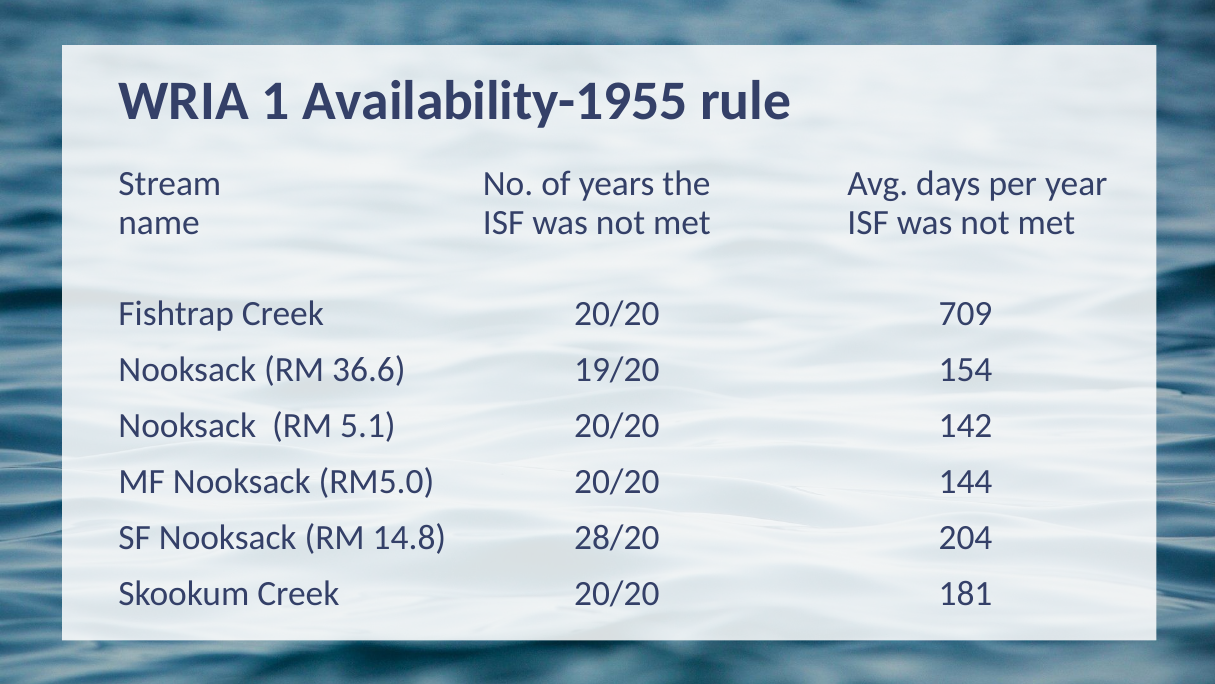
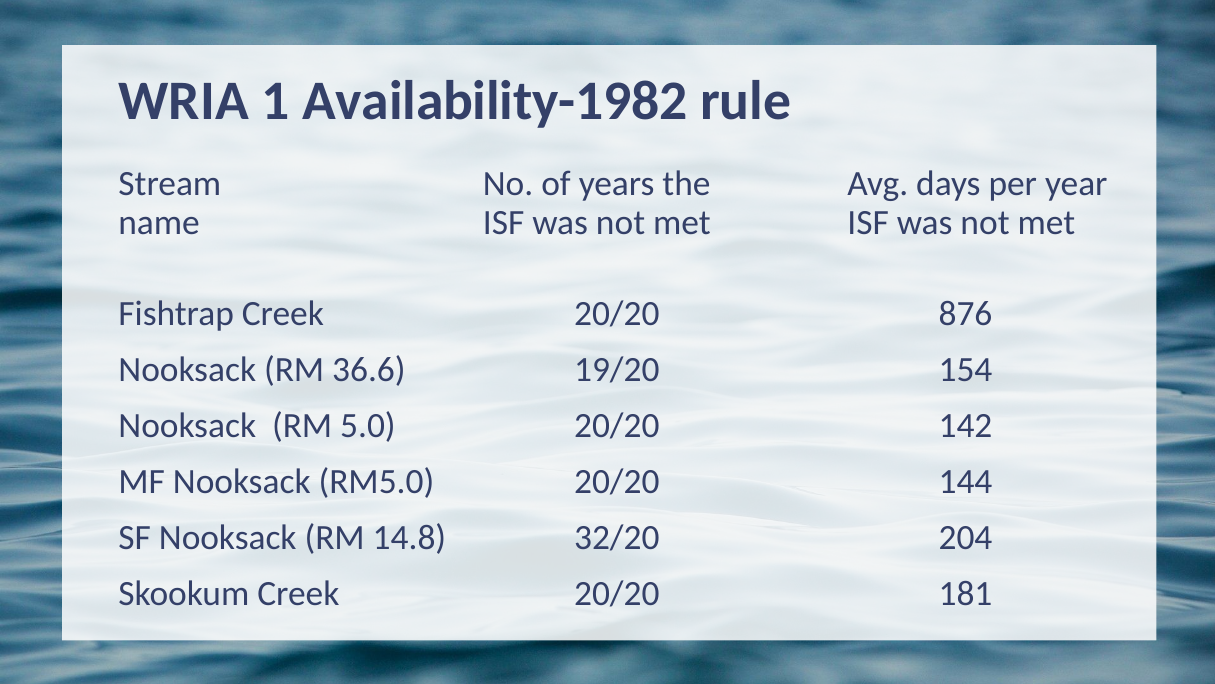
Availability-1955: Availability-1955 -> Availability-1982 (495, 101)
709: 709 -> 876 (965, 314)
5.1: 5.1 -> 5.0 (368, 426)
28/20: 28/20 -> 32/20 (617, 538)
